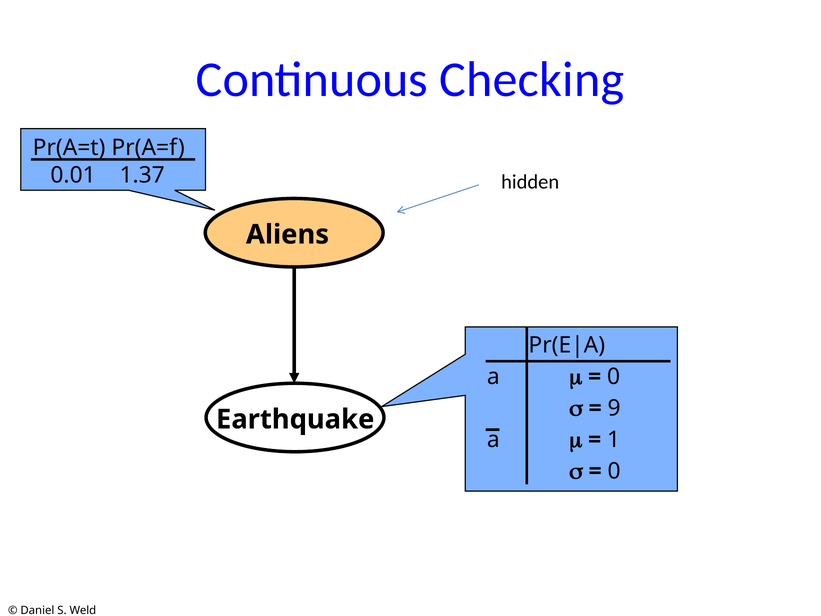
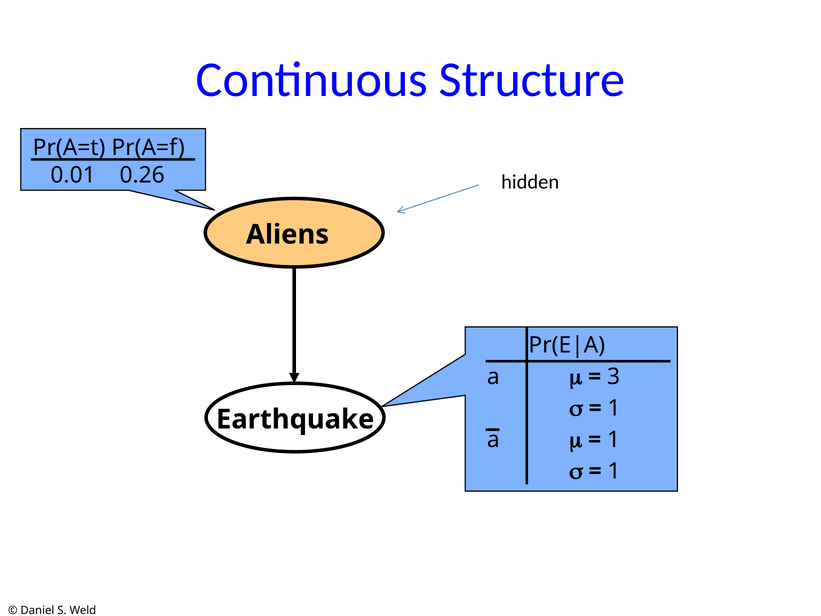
Checking: Checking -> Structure (532, 79)
1.37: 1.37 -> 0.26 (142, 175)
0: 0 -> 3 (614, 376)
9: 9 -> 1 (614, 408)
0: 0 -> 1 (614, 471)
